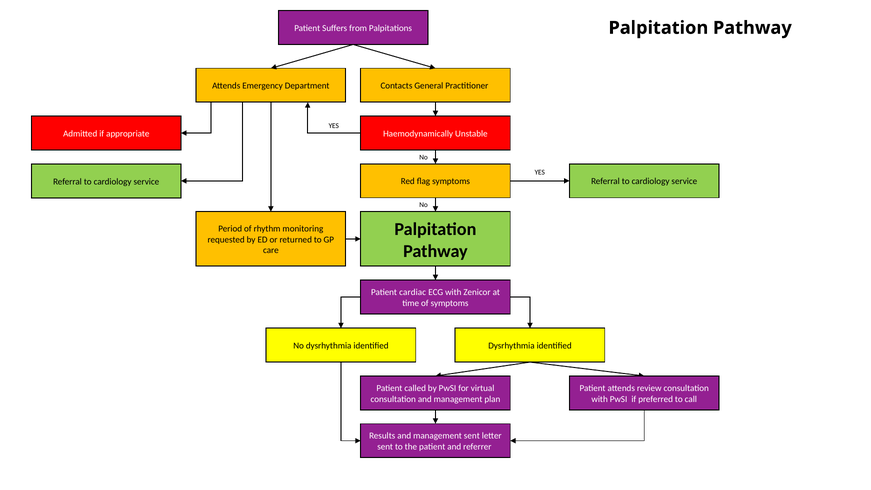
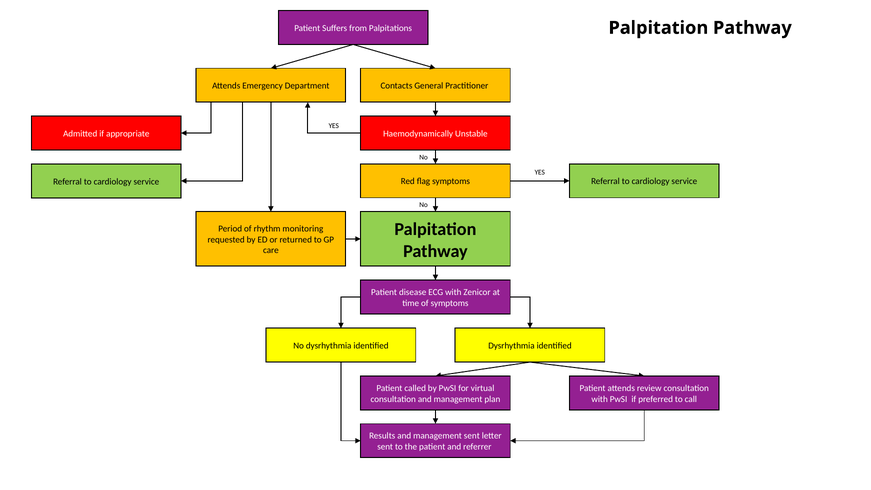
cardiac: cardiac -> disease (413, 292)
